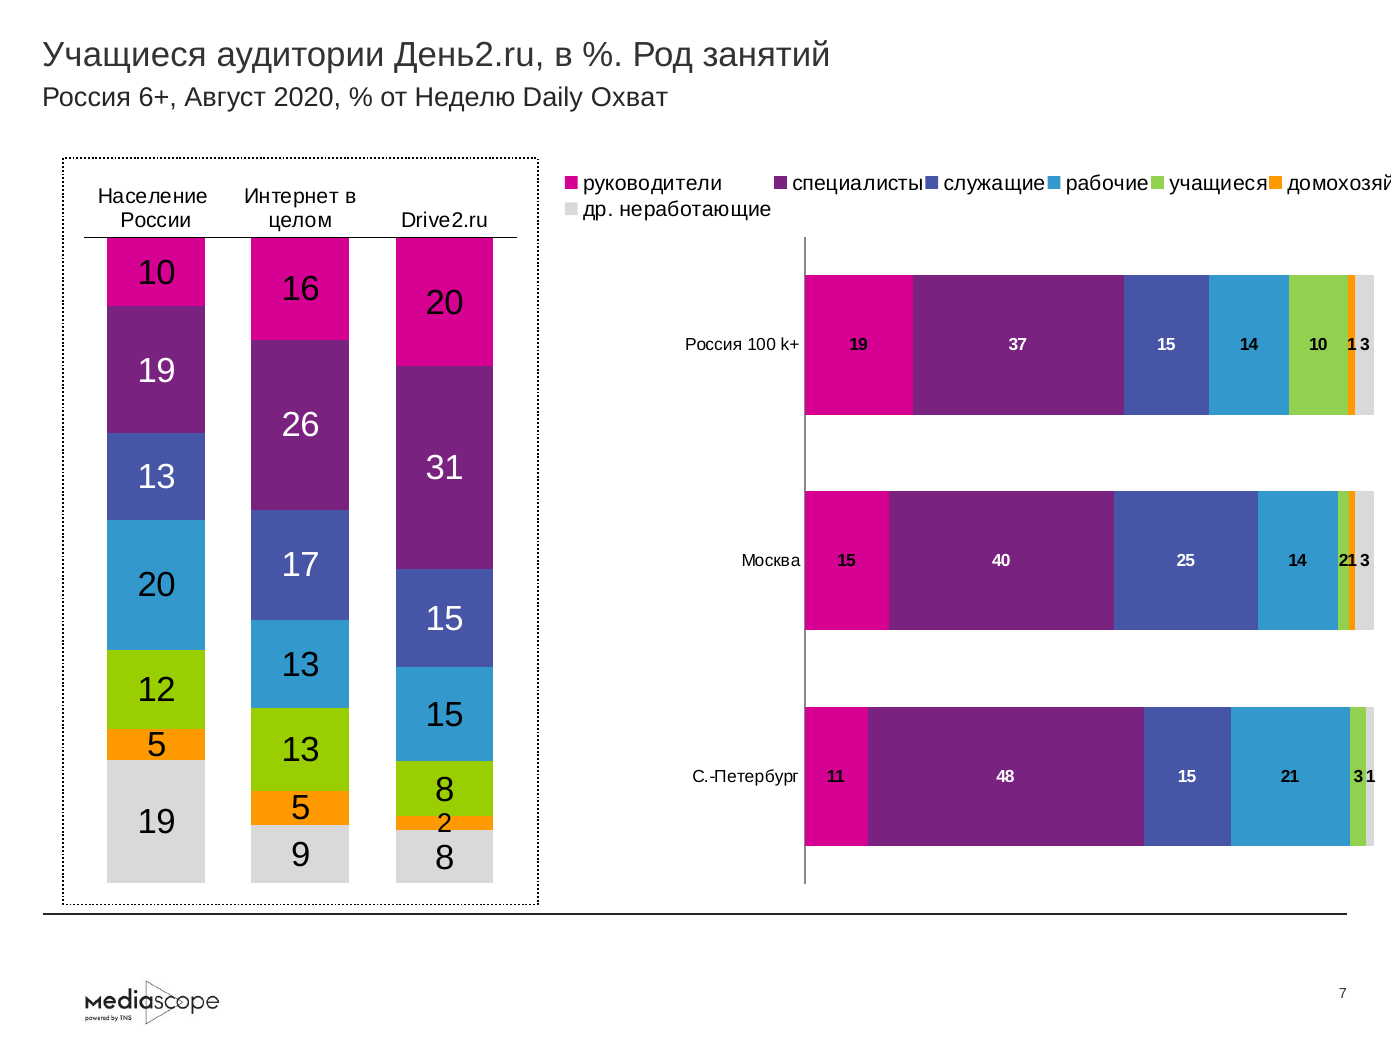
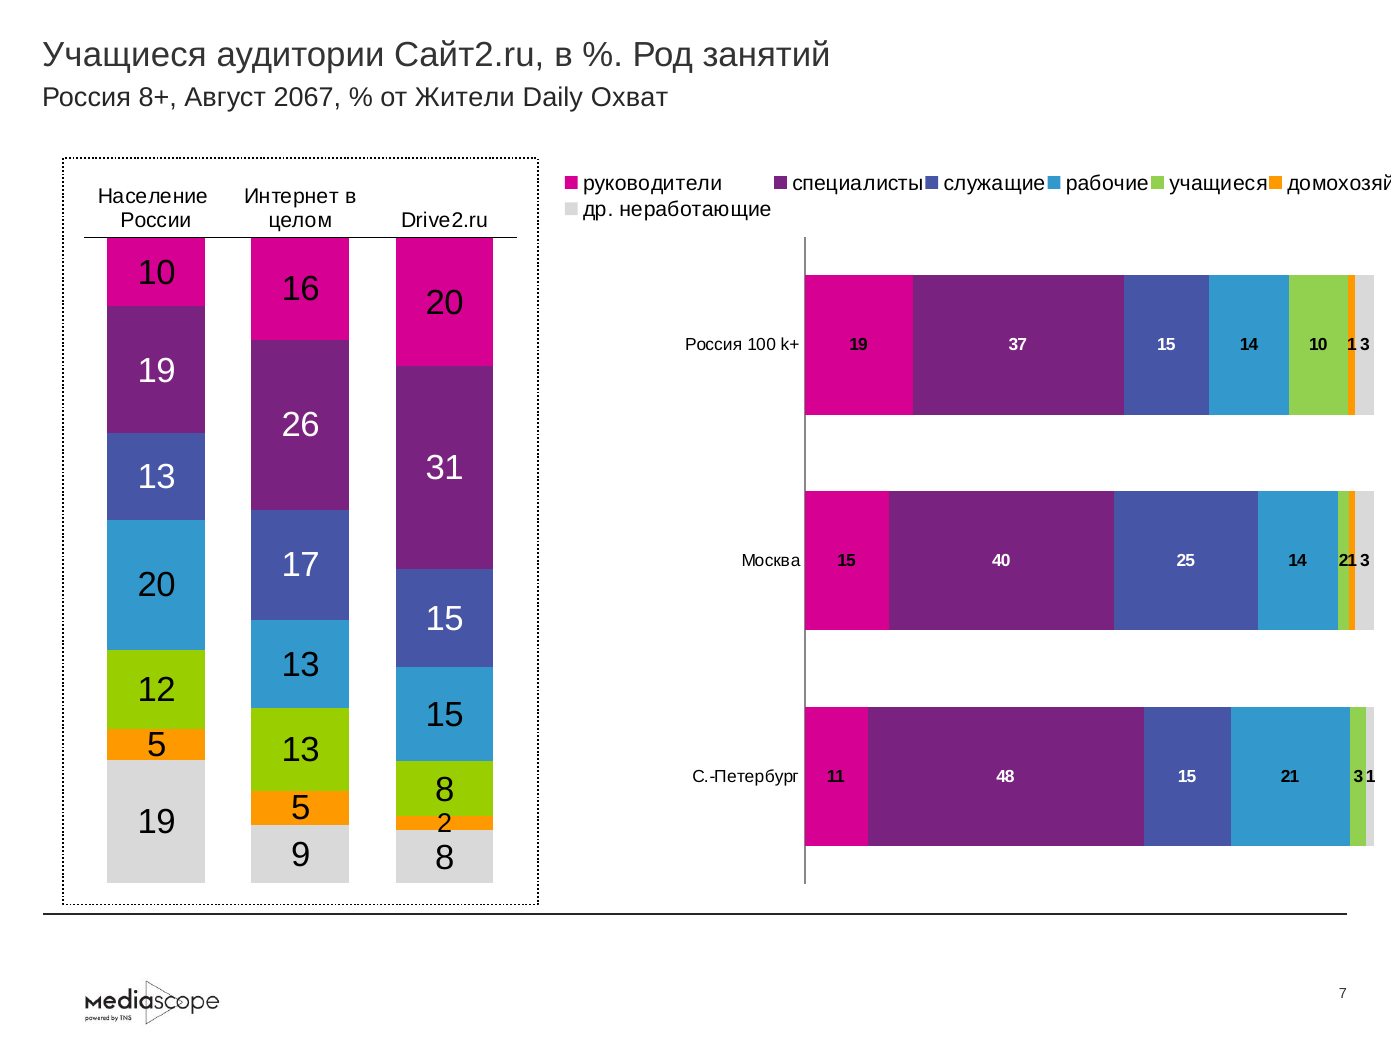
День2.ru: День2.ru -> Сайт2.ru (469, 55)
6+: 6+ -> 8+ (158, 97)
2020: 2020 -> 2067 (307, 97)
Неделю: Неделю -> Жители (465, 97)
